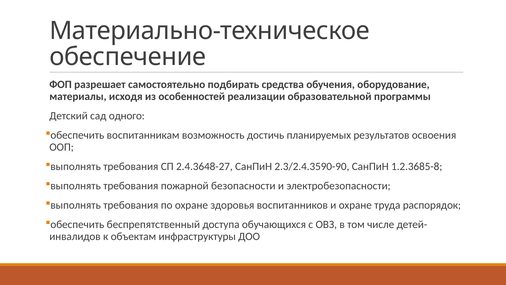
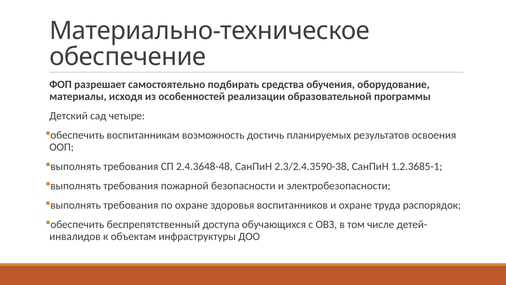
одного: одного -> четыре (127, 116)
2.4.3648-27: 2.4.3648-27 -> 2.4.3648-48 (204, 166)
2.3/2.4.3590-90: 2.3/2.4.3590-90 -> 2.3/2.4.3590-38 (312, 166)
1.2.3685-8: 1.2.3685-8 -> 1.2.3685-1 (417, 166)
